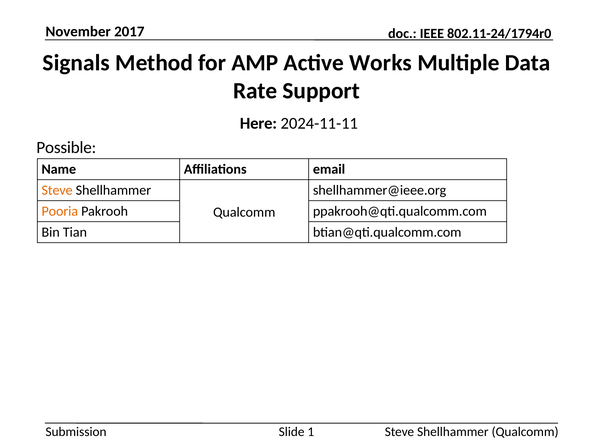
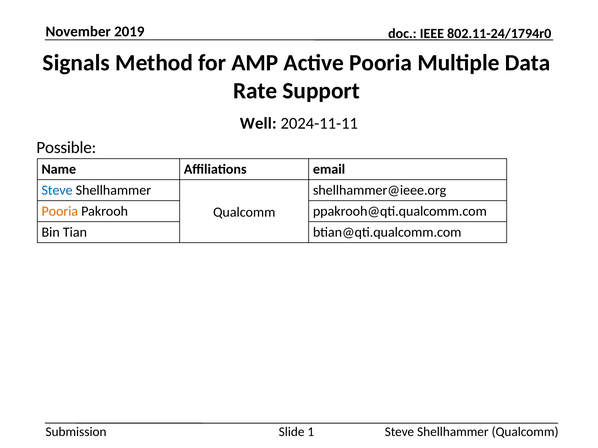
2017: 2017 -> 2019 (129, 32)
Active Works: Works -> Pooria (381, 63)
Here: Here -> Well (258, 123)
Steve colour: orange -> blue (57, 190)
